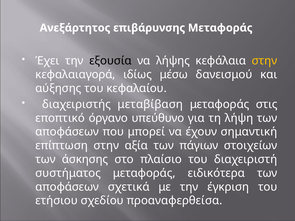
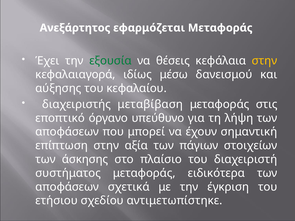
επιβάρυνσης: επιβάρυνσης -> εφαρμόζεται (149, 28)
εξουσία colour: black -> green (110, 61)
λήψης: λήψης -> θέσεις (173, 61)
προαναφερθείσα: προαναφερθείσα -> αντιμετωπίστηκε (174, 201)
